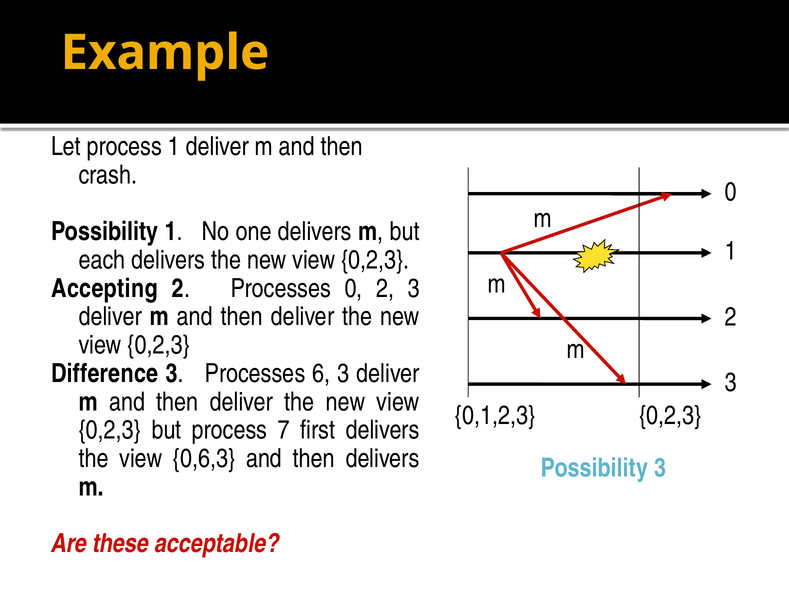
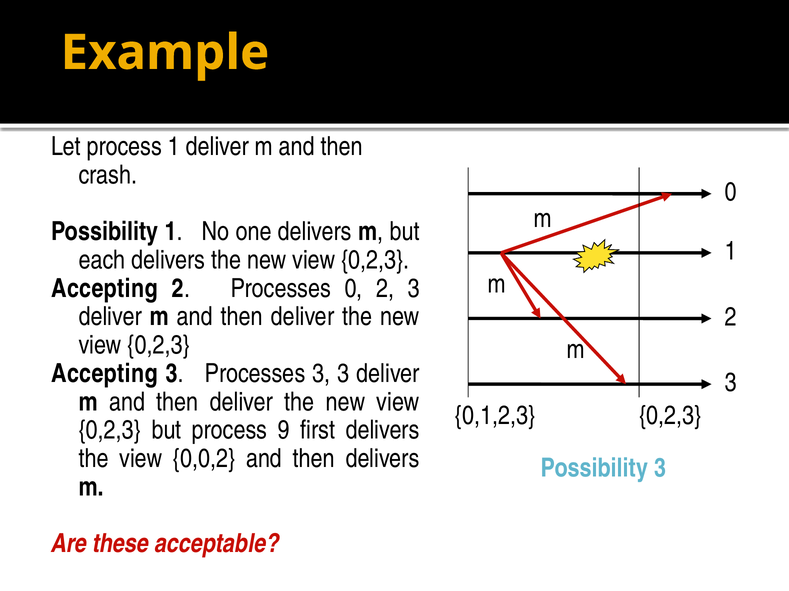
Difference: Difference -> Accepting (105, 374)
Processes 6: 6 -> 3 (321, 374)
7: 7 -> 9 (284, 431)
0,6,3: 0,6,3 -> 0,0,2 (204, 459)
